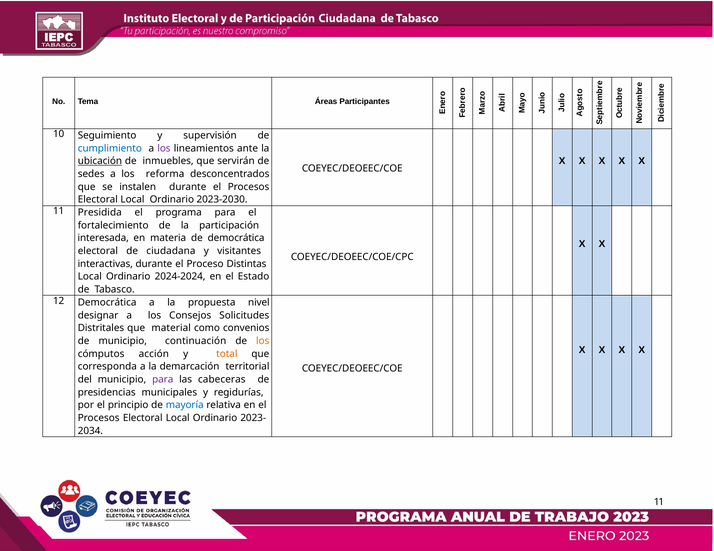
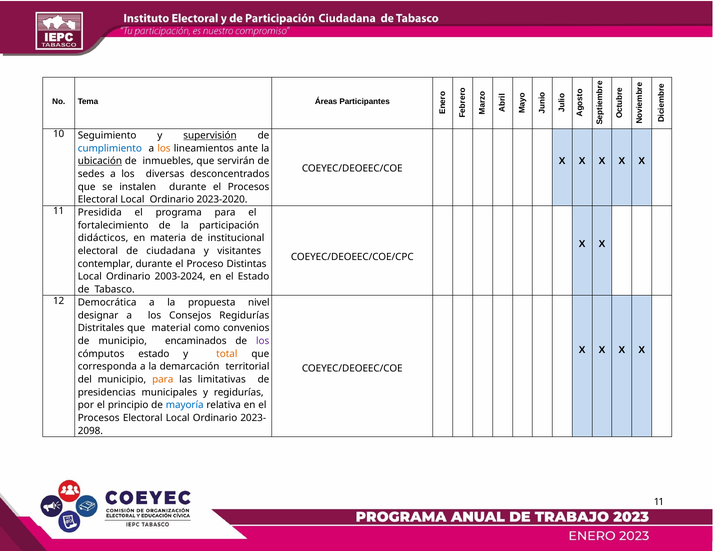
supervisión underline: none -> present (210, 136)
los colour: purple -> orange (164, 148)
reforma: reforma -> diversas (165, 174)
2023-2030: 2023-2030 -> 2023-2020 (222, 200)
interesada: interesada -> didácticos (103, 239)
de democrática: democrática -> institucional (236, 239)
interactivas: interactivas -> contemplar (105, 264)
2024-2024: 2024-2024 -> 2003-2024 (180, 277)
Consejos Solicitudes: Solicitudes -> Regidurías (244, 316)
continuación: continuación -> encaminados (196, 341)
los colour: orange -> purple (263, 341)
cómputos acción: acción -> estado (154, 354)
para colour: purple -> orange (163, 380)
cabeceras: cabeceras -> limitativas (222, 380)
2034: 2034 -> 2098 (90, 431)
